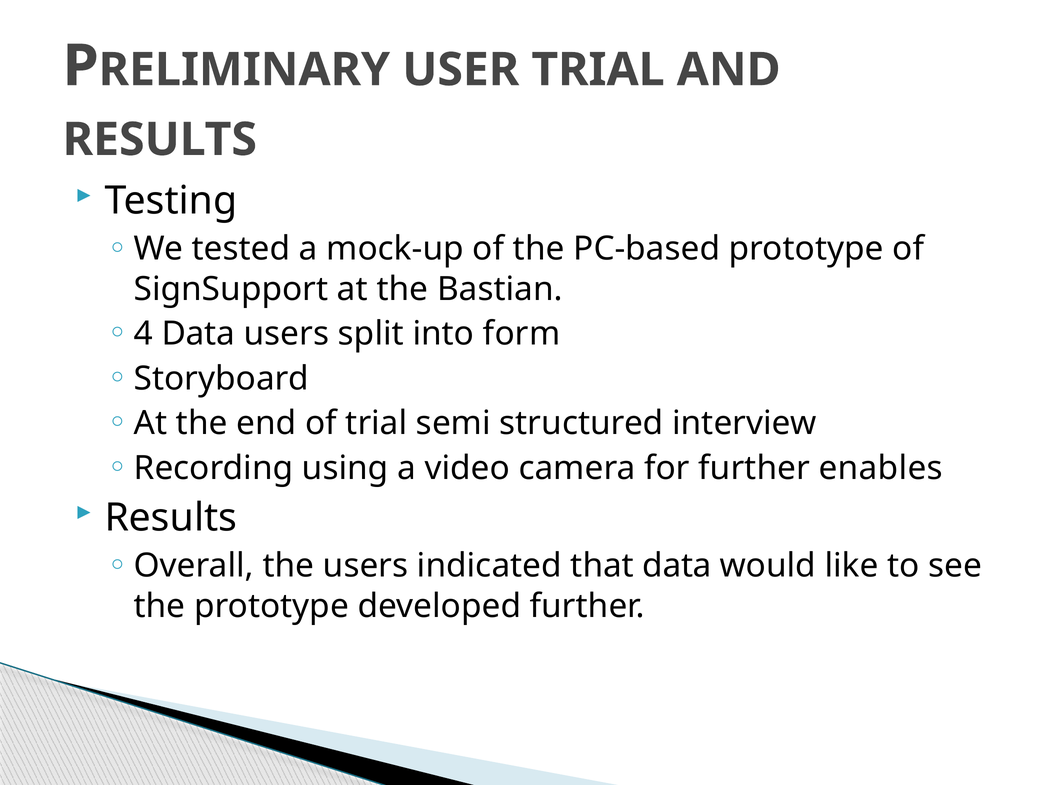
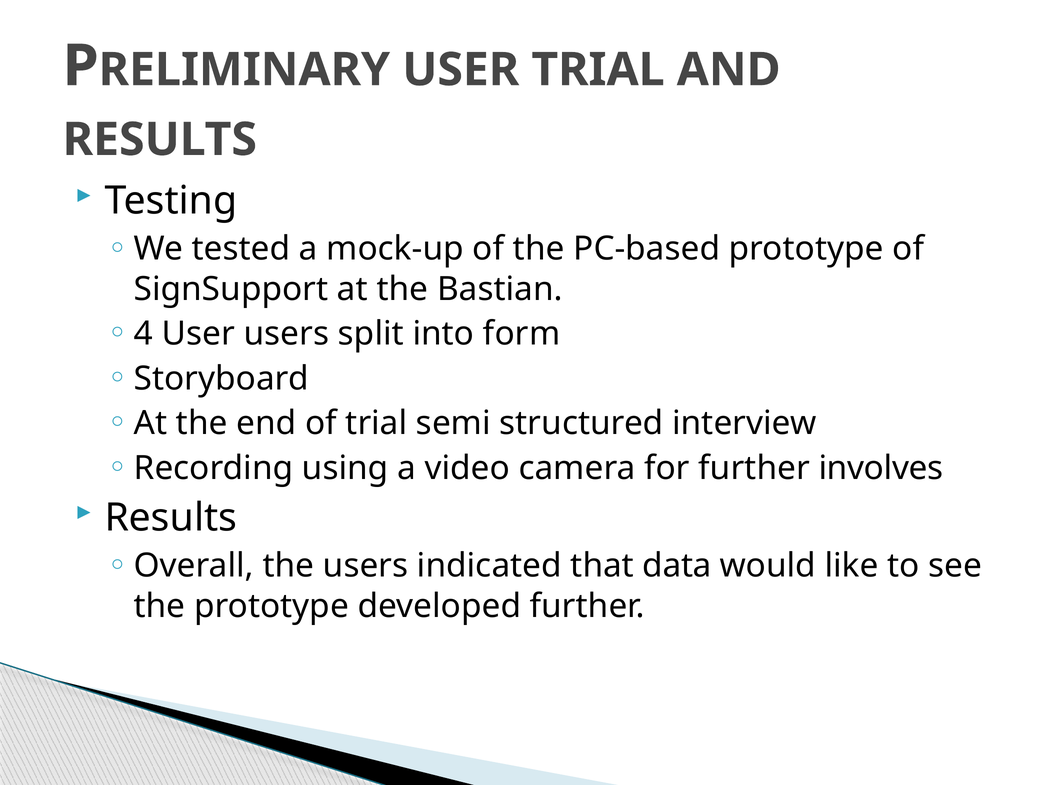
4 Data: Data -> User (198, 334)
enables: enables -> involves (881, 468)
